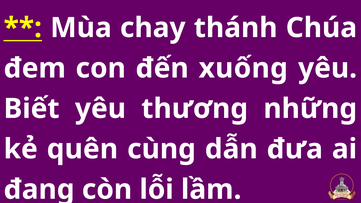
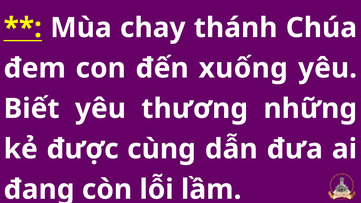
quên: quên -> được (83, 149)
